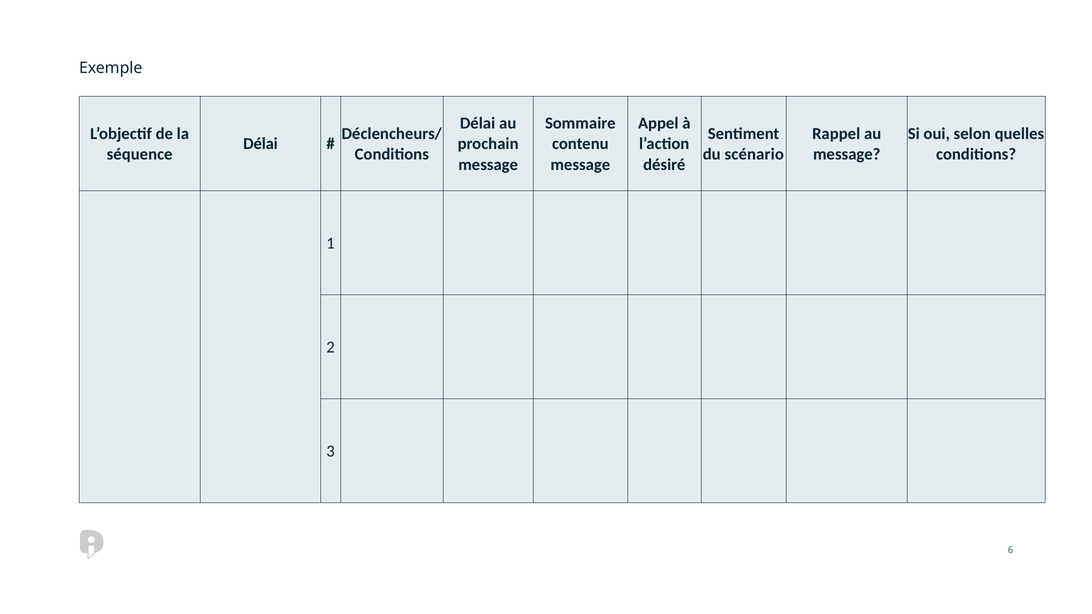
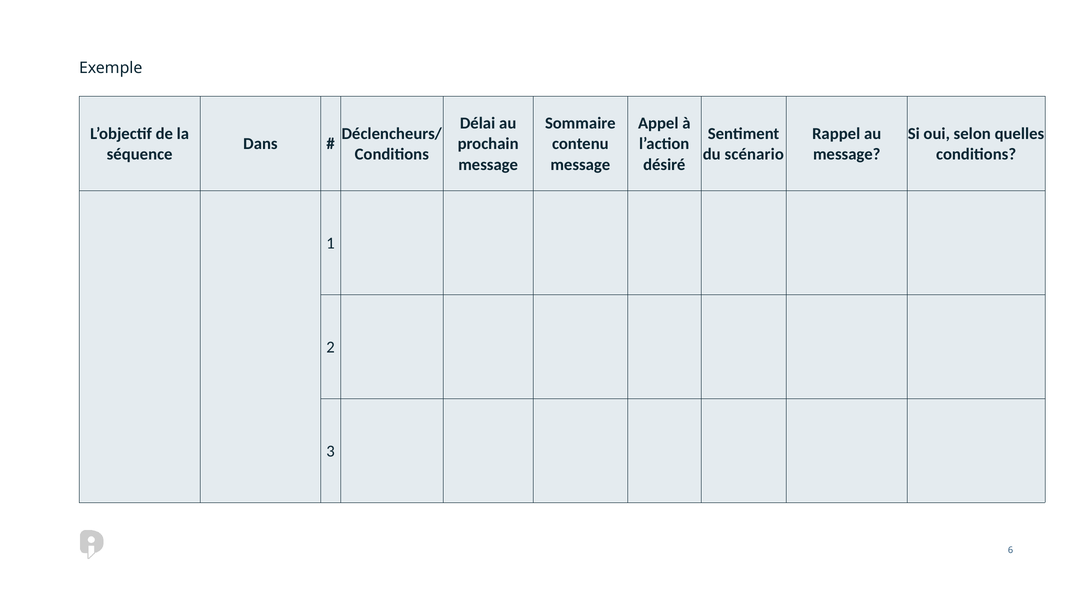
Délai: Délai -> Dans (260, 144)
